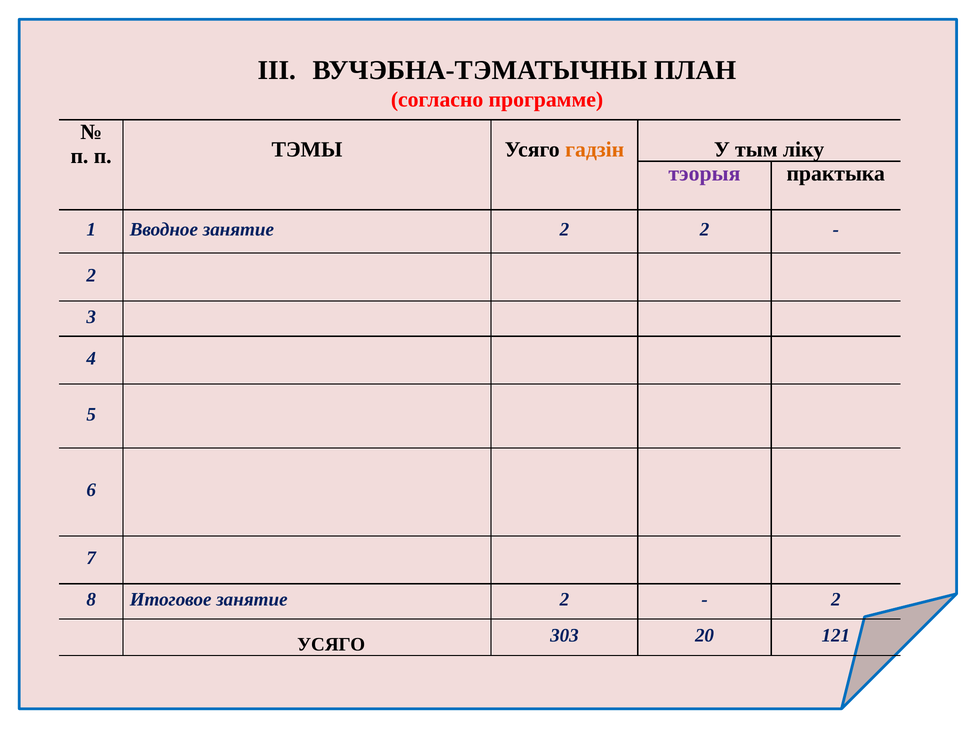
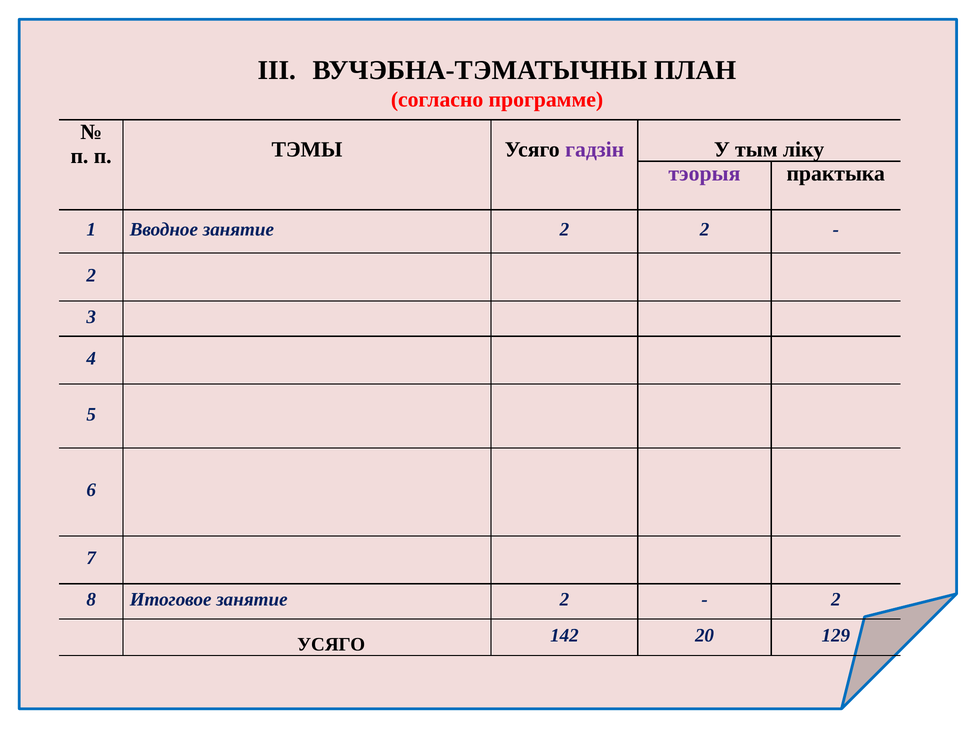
гадзін colour: orange -> purple (595, 149)
303: 303 -> 142 (564, 636)
121: 121 -> 129 (836, 636)
